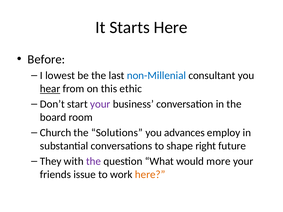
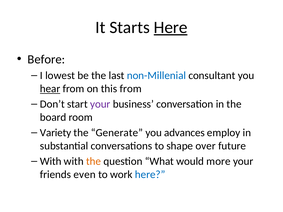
Here underline: none -> present (171, 27)
this ethic: ethic -> from (131, 89)
Church: Church -> Variety (56, 133)
Solutions: Solutions -> Generate (117, 133)
right: right -> over (206, 146)
They: They -> With (51, 162)
the colour: purple -> orange (94, 162)
issue: issue -> even (85, 175)
here colour: orange -> blue (150, 175)
